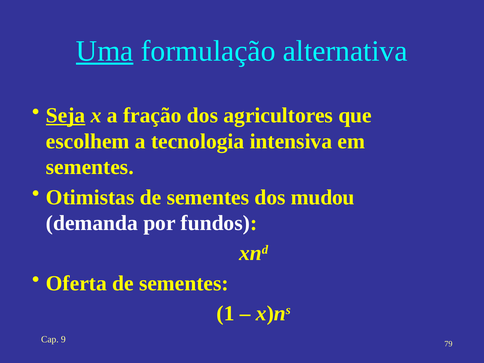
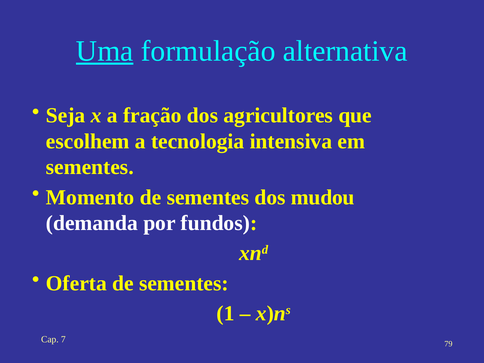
Seja underline: present -> none (66, 115)
Otimistas: Otimistas -> Momento (90, 197)
9: 9 -> 7 (63, 339)
